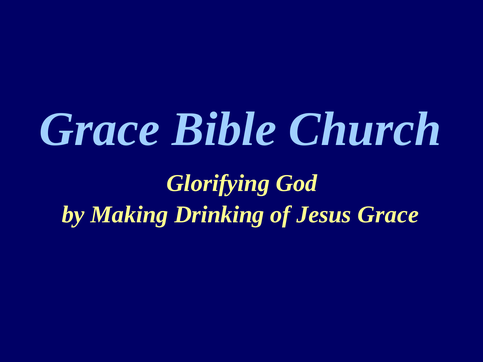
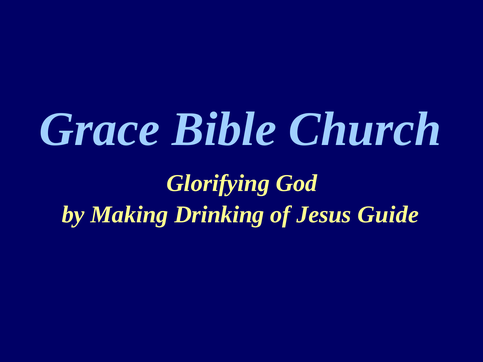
Jesus Grace: Grace -> Guide (388, 215)
